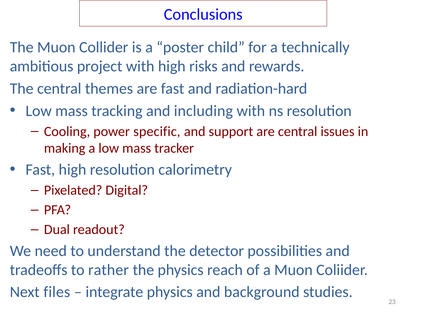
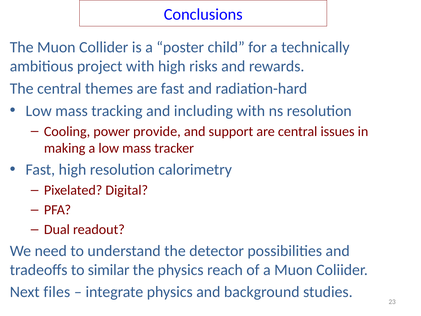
specific: specific -> provide (157, 131)
rather: rather -> similar (109, 270)
